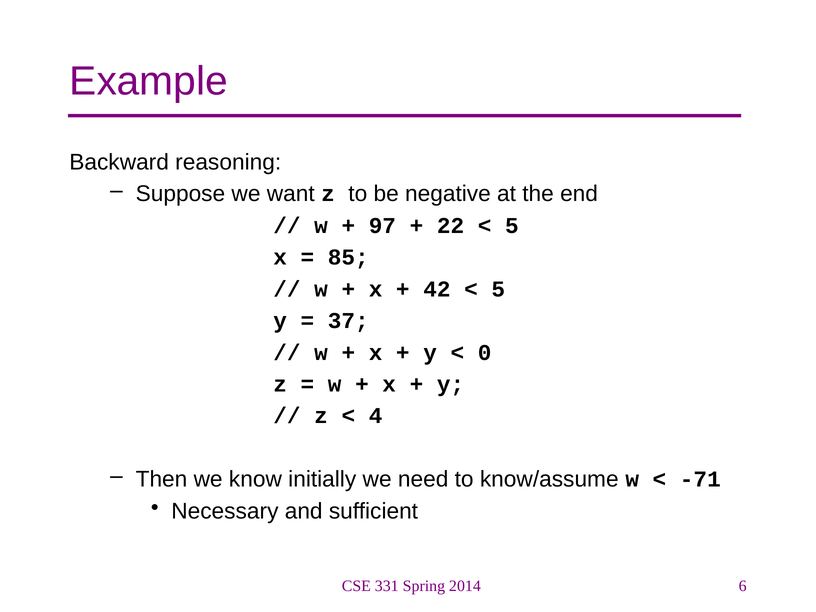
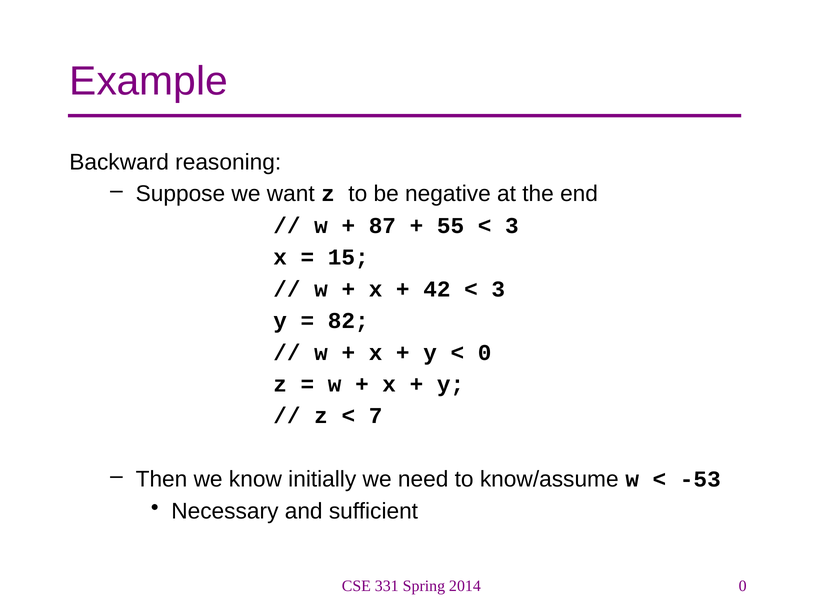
97: 97 -> 87 (382, 226)
22: 22 -> 55 (451, 226)
5: 5 -> 3 (512, 226)
85: 85 -> 15 (348, 257)
5: 5 -> 3 (498, 289)
37: 37 -> 82 (348, 321)
4: 4 -> 7 (376, 416)
-71: -71 -> -53 (700, 479)
2014 6: 6 -> 0 (743, 586)
